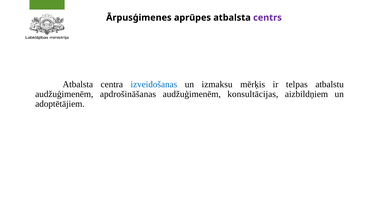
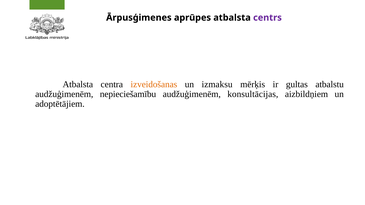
izveidošanas colour: blue -> orange (154, 84)
telpas: telpas -> gultas (297, 84)
apdrošināšanas: apdrošināšanas -> nepieciešamību (128, 94)
